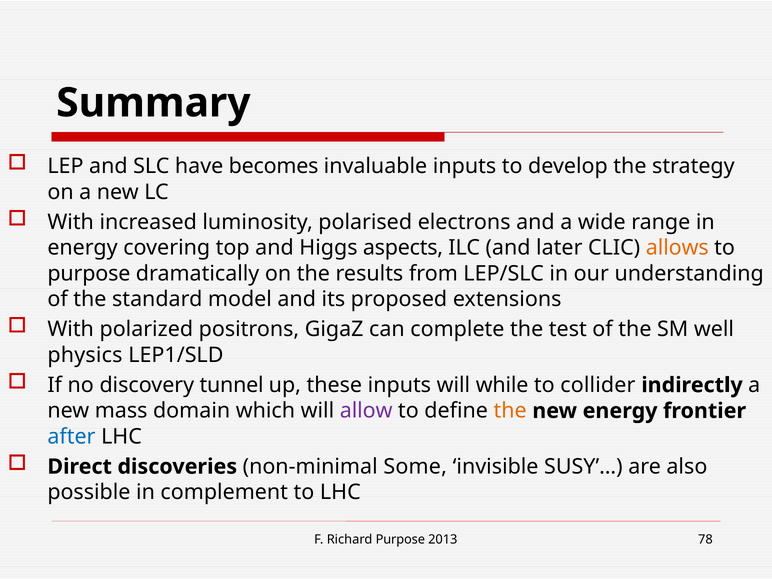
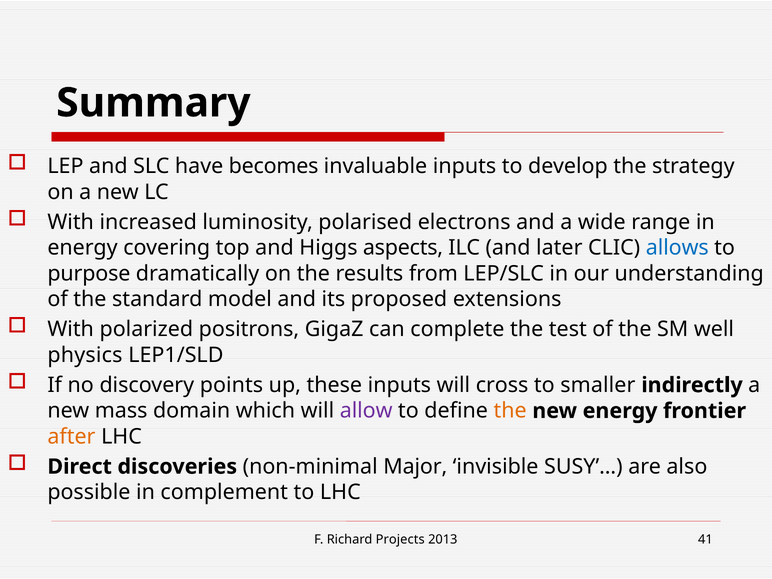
allows colour: orange -> blue (677, 248)
tunnel: tunnel -> points (231, 385)
while: while -> cross (502, 385)
collider: collider -> smaller (598, 385)
after colour: blue -> orange (71, 437)
Some: Some -> Major (415, 467)
Richard Purpose: Purpose -> Projects (400, 540)
78: 78 -> 41 (705, 540)
